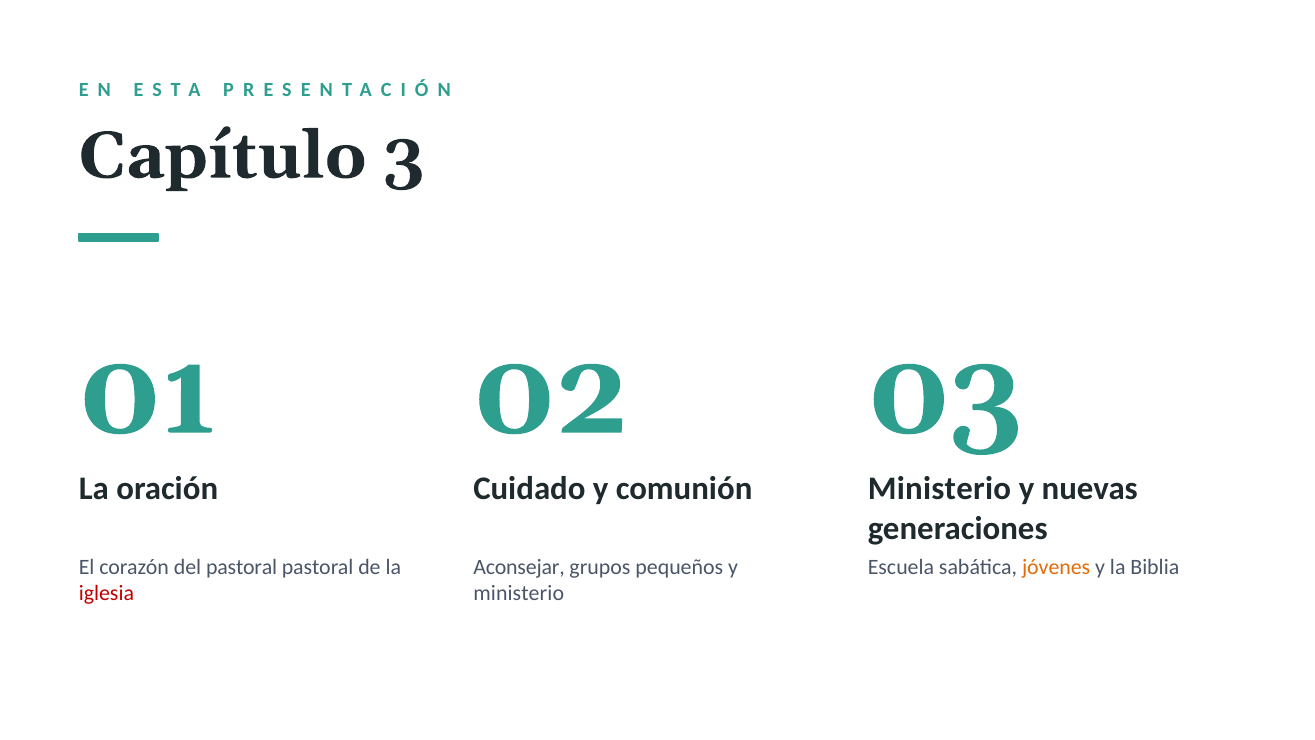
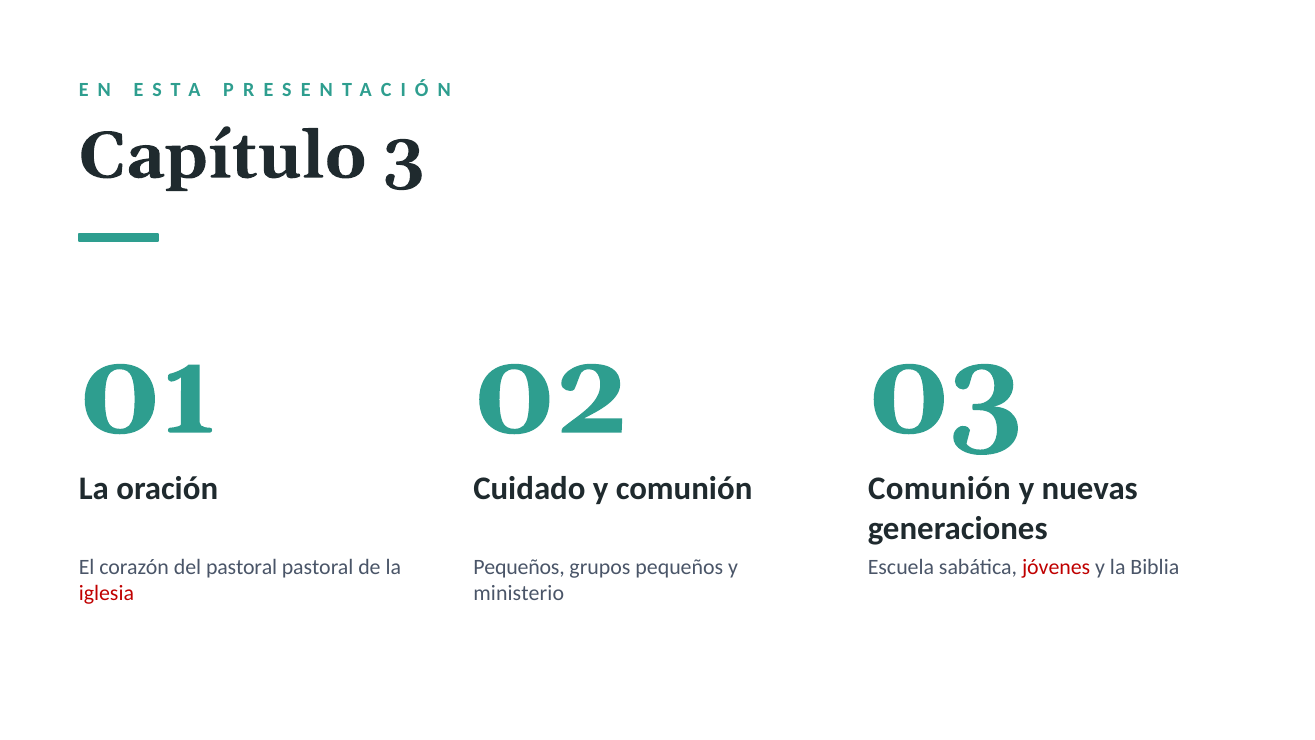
Ministerio: Ministerio -> Comunión (939, 489)
Aconsejar: Aconsejar -> Pequeños (519, 567)
jóvenes colour: orange -> red (1056, 567)
